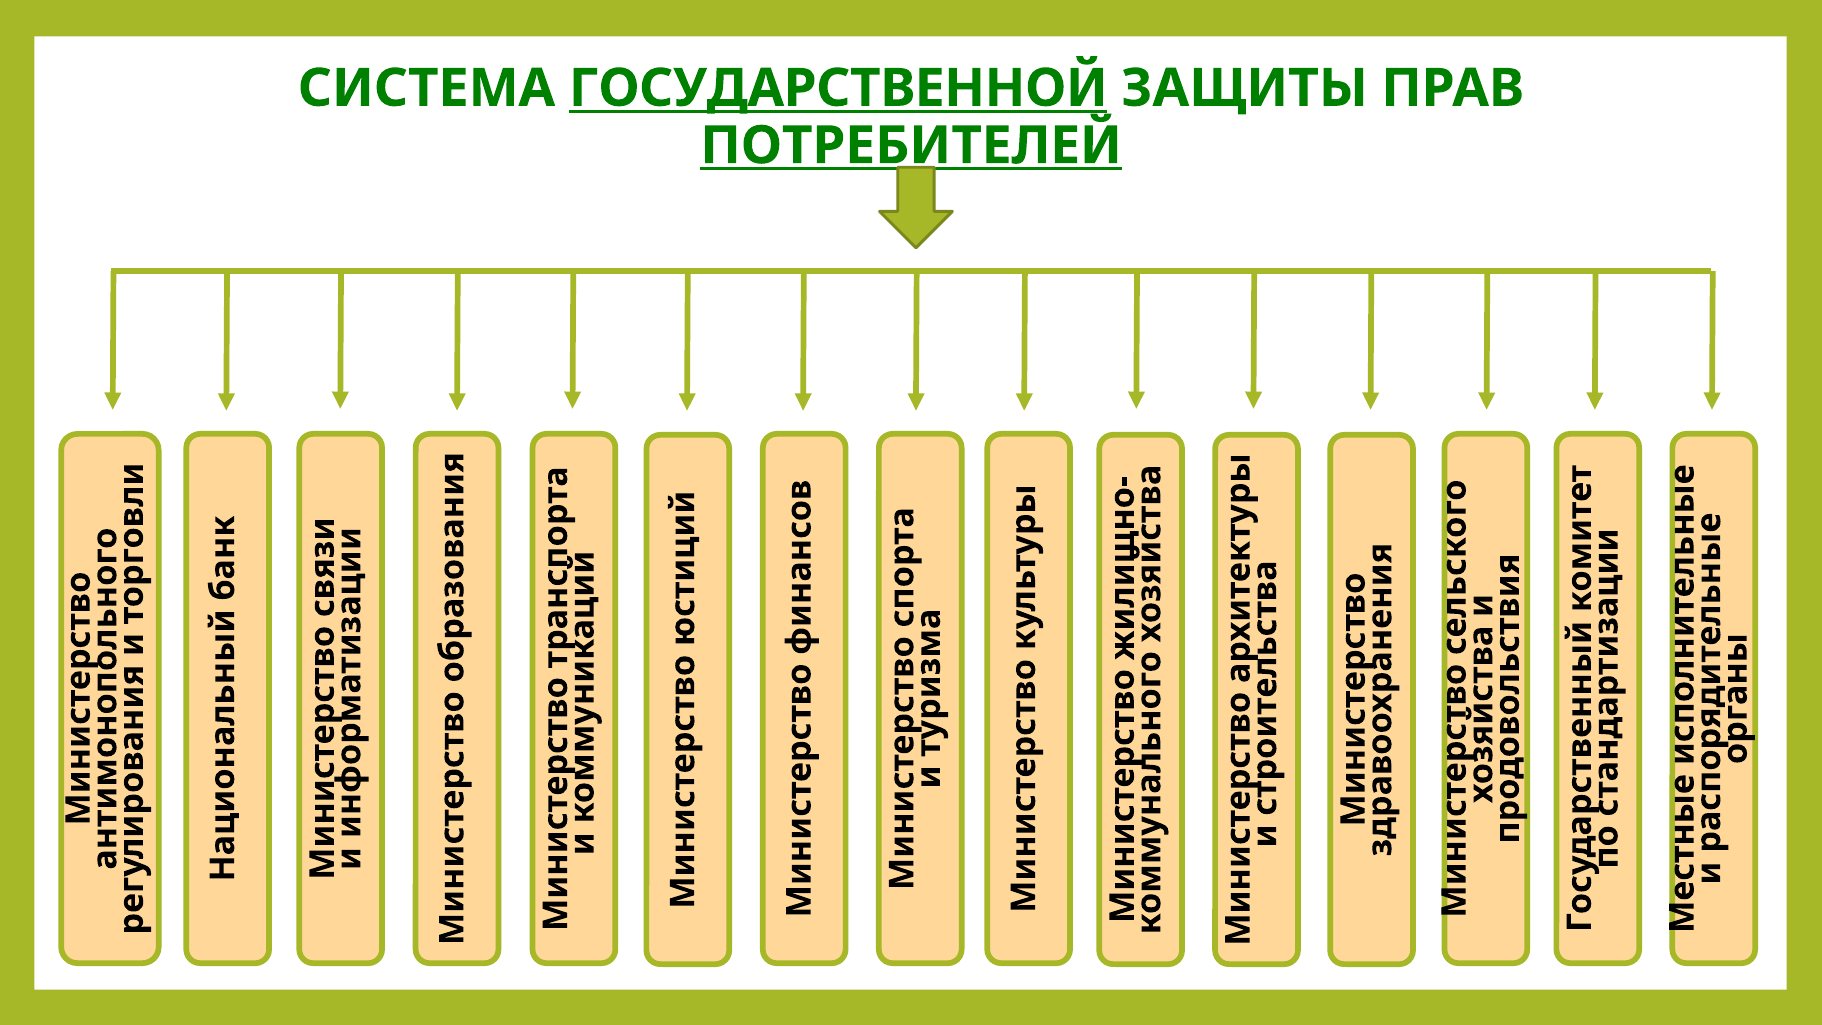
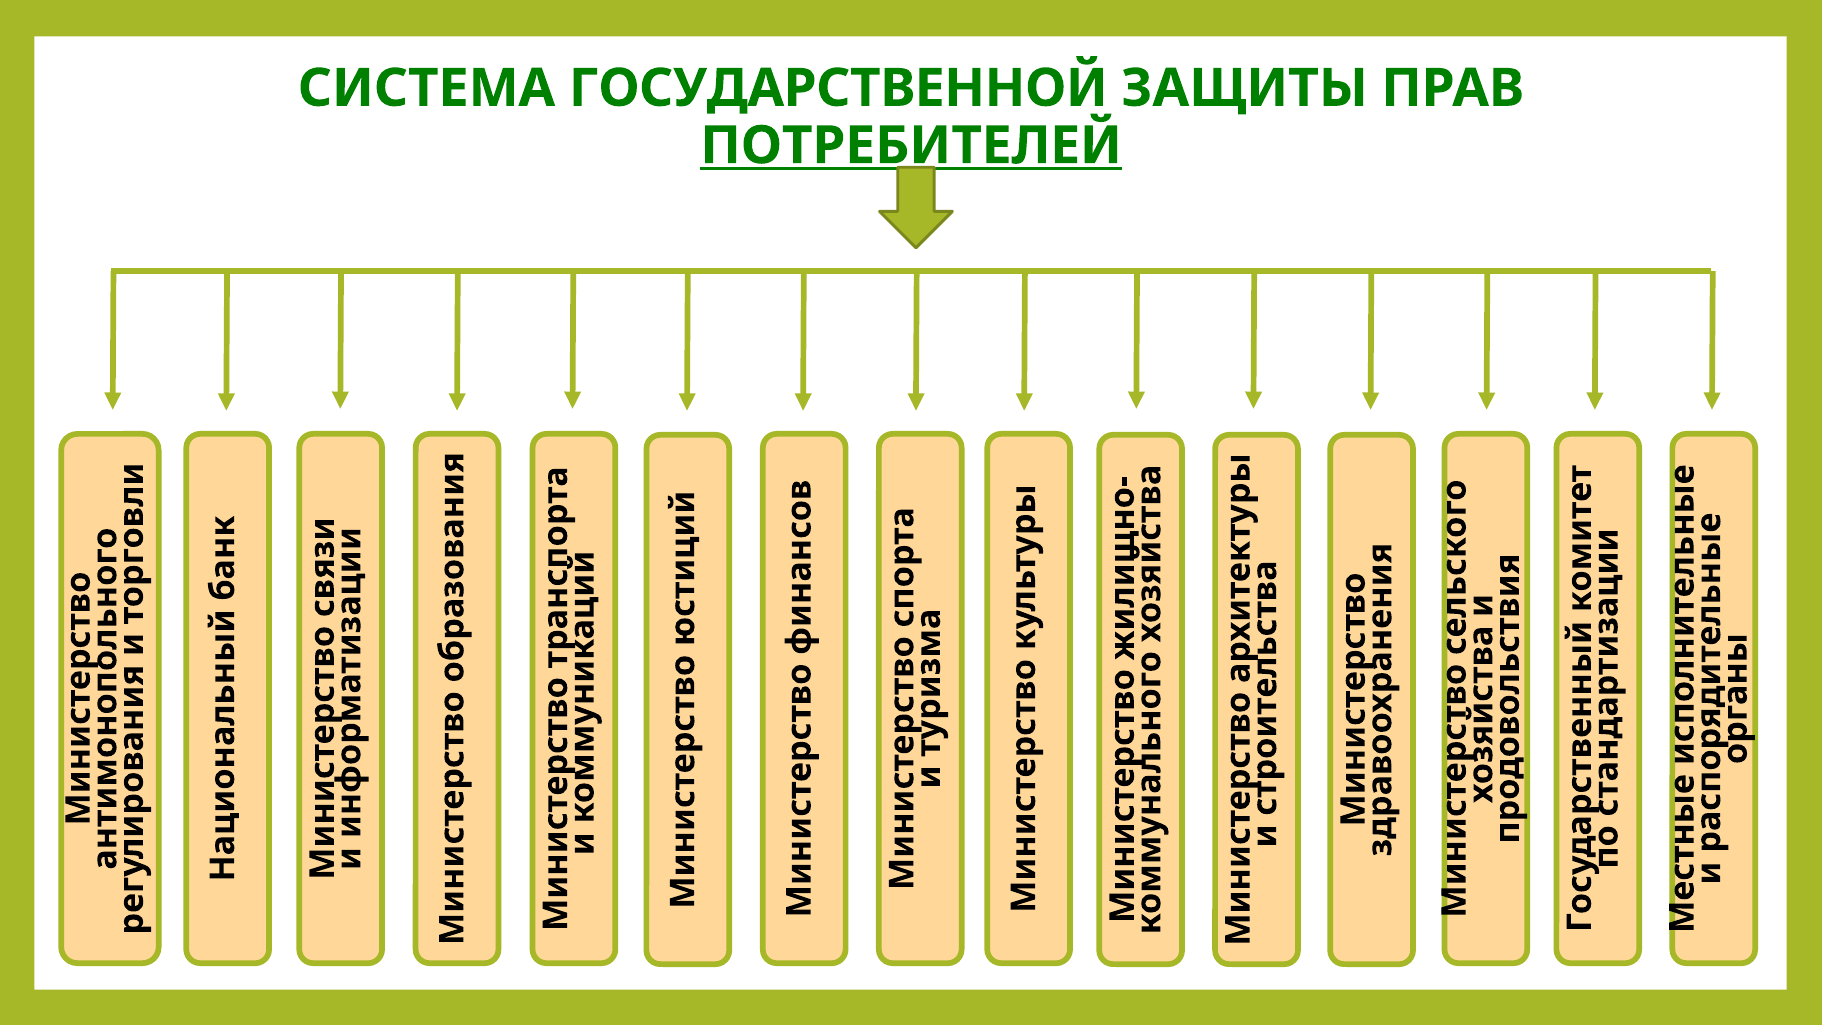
ГОСУДАРСТВЕННОЙ underline: present -> none (838, 88)
